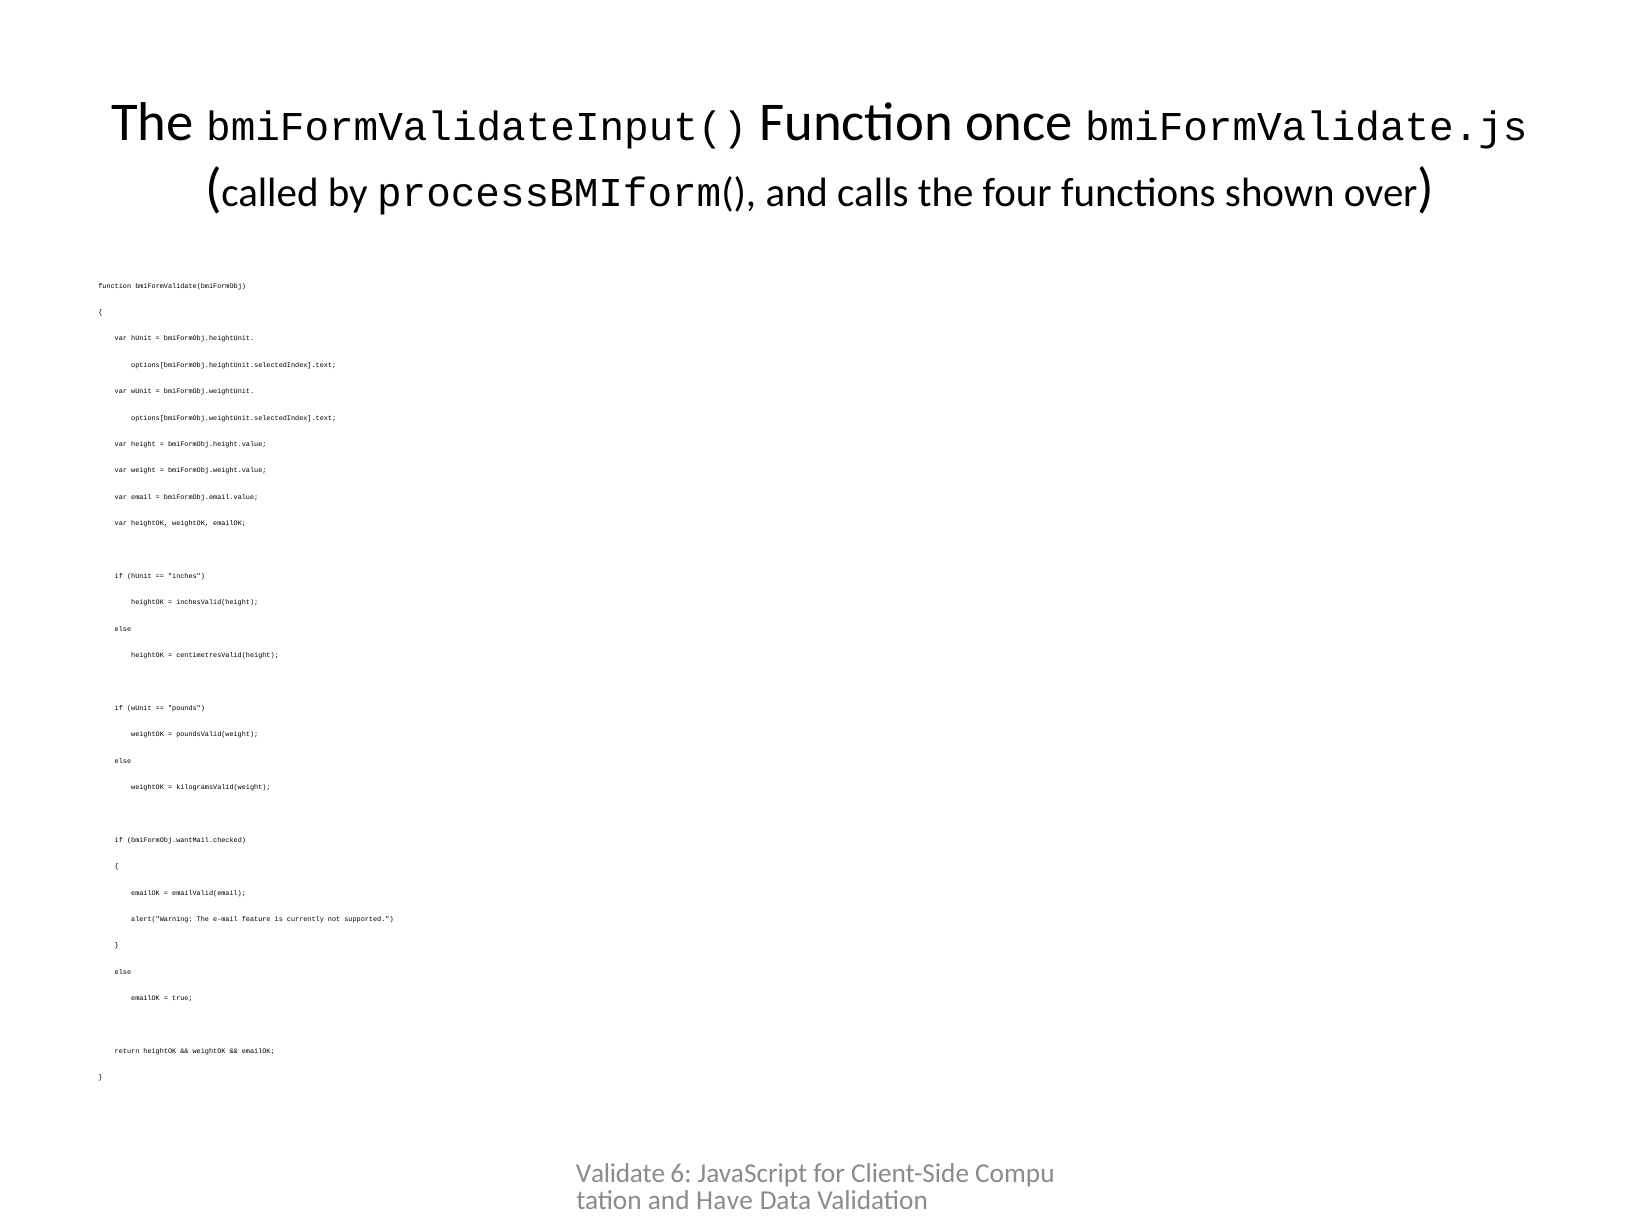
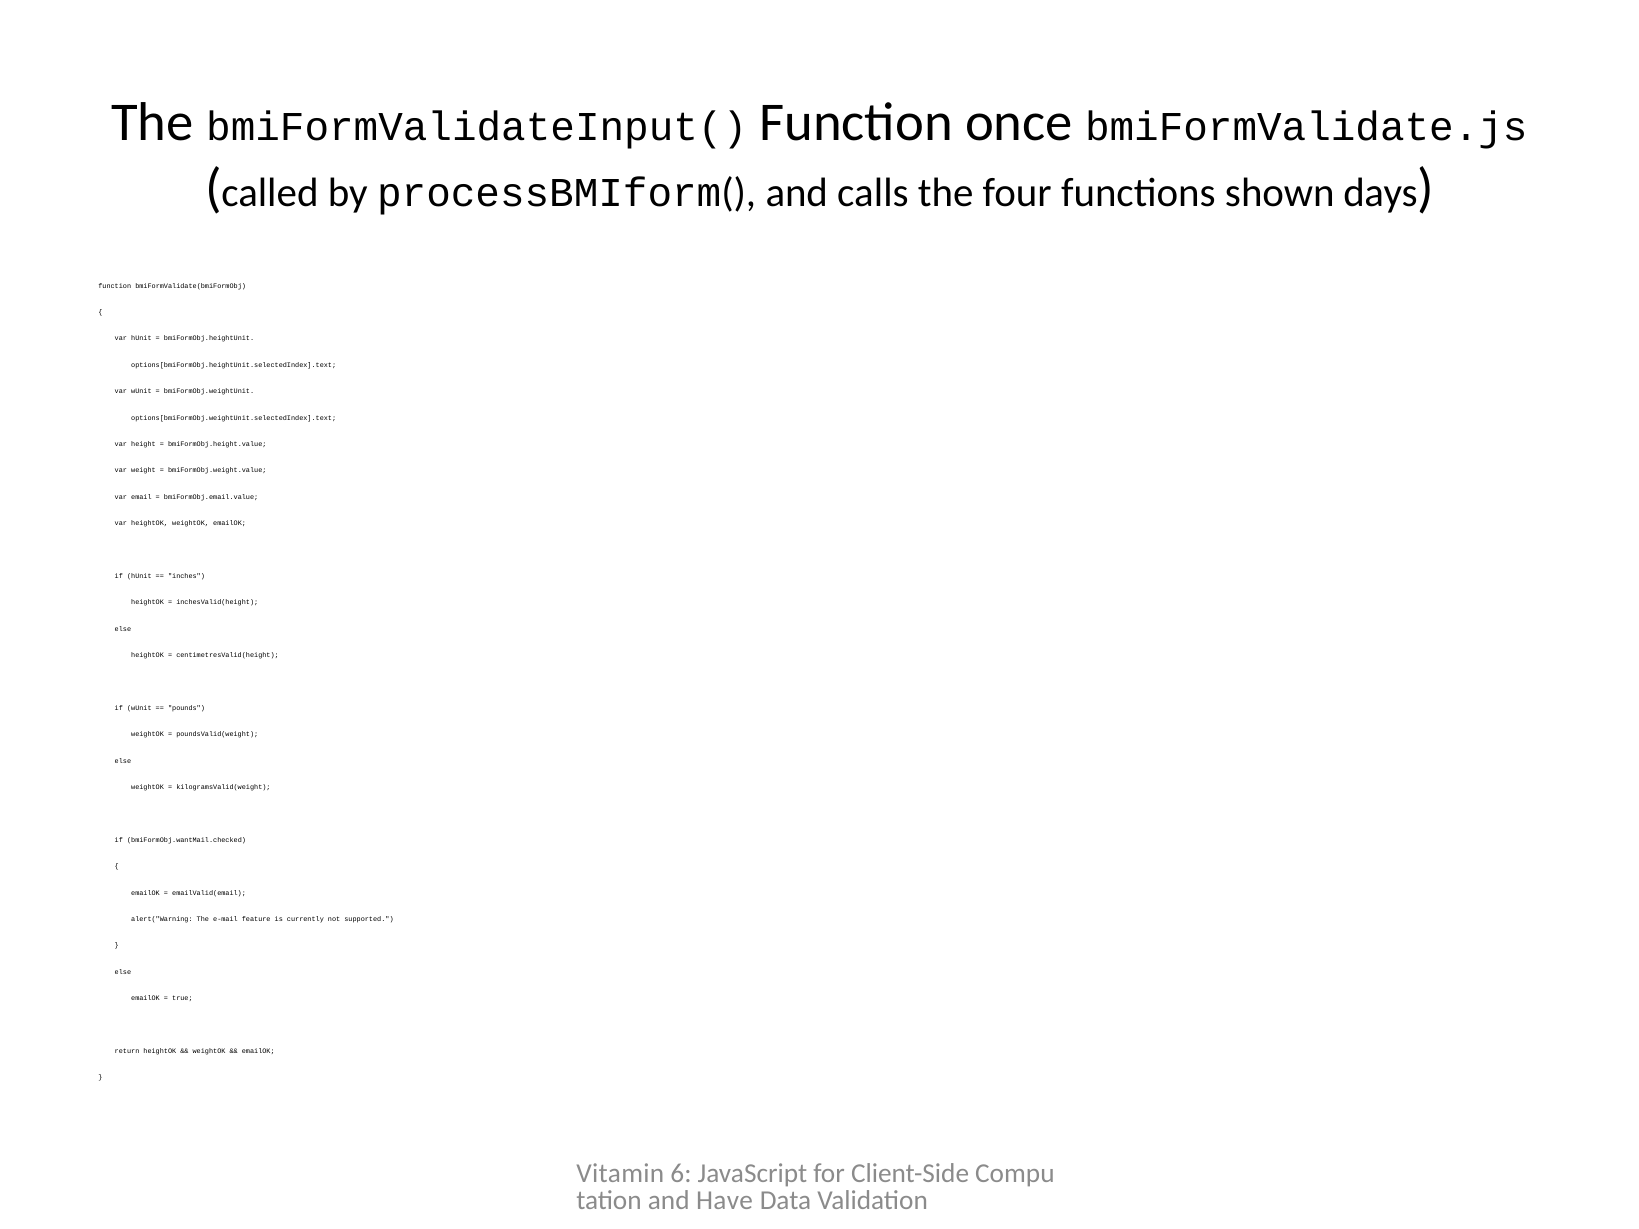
over: over -> days (1381, 193)
Validate: Validate -> Vitamin (620, 1174)
